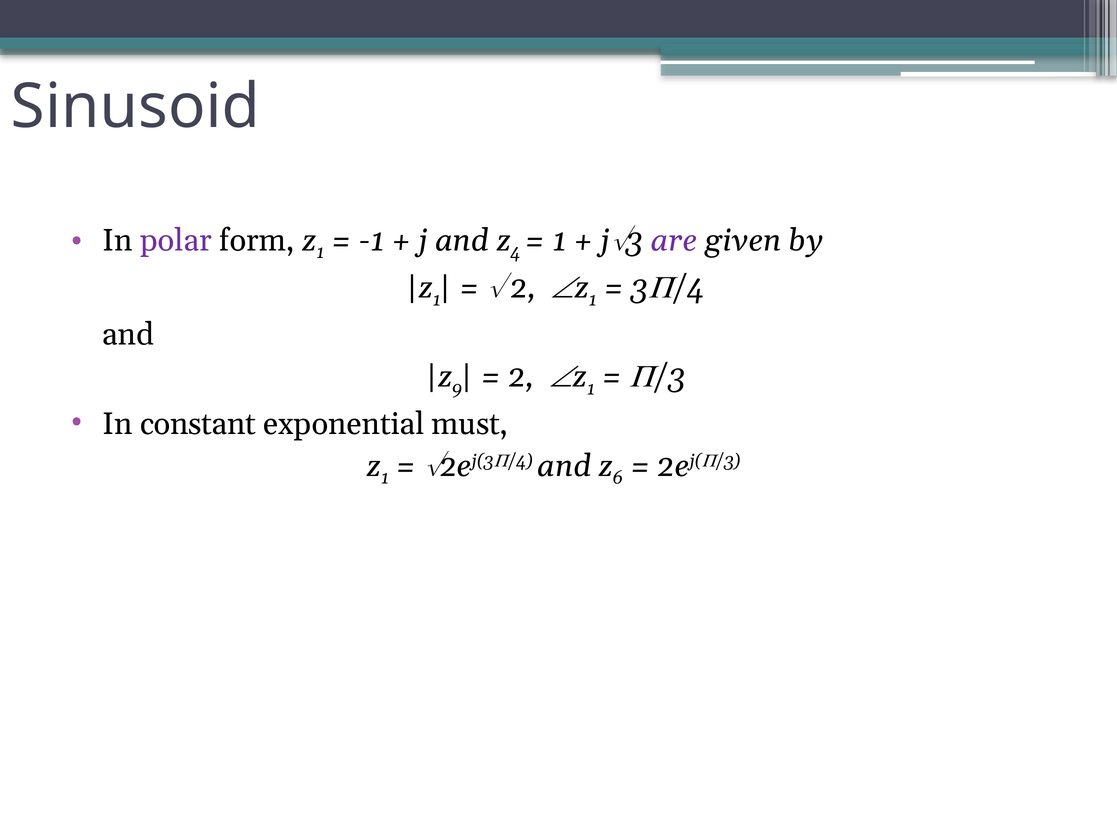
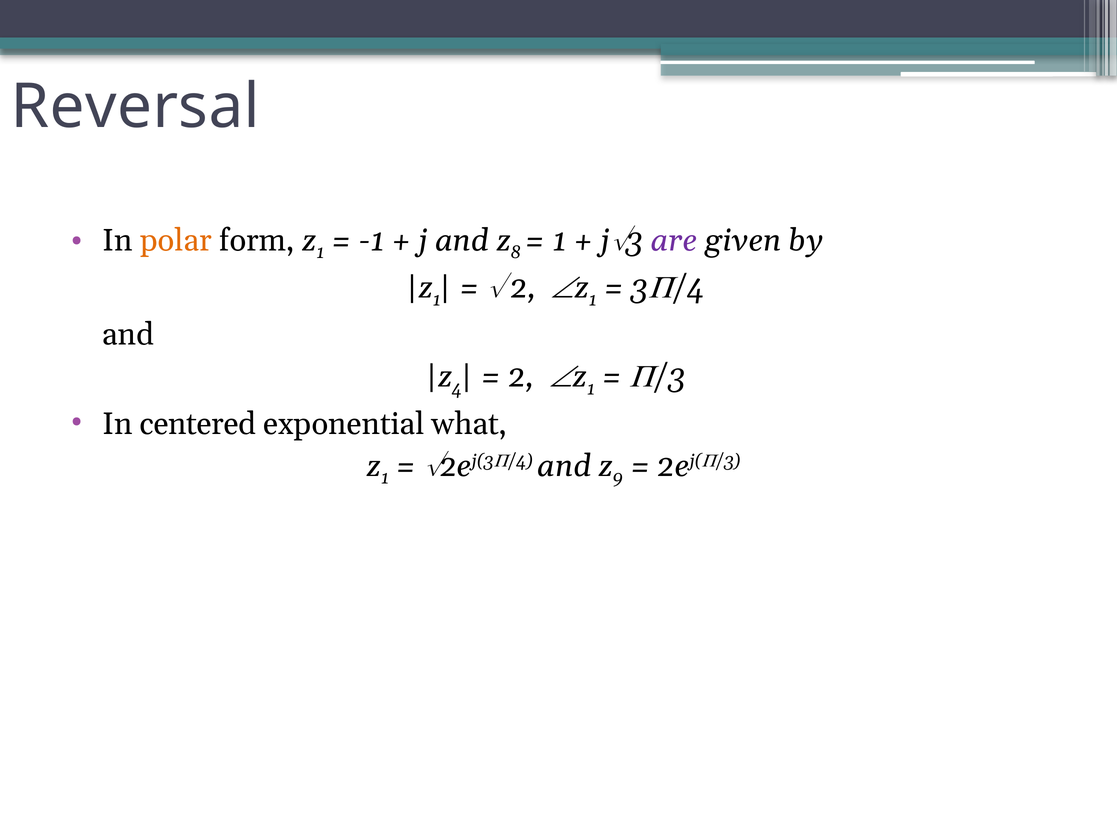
Sinusoid: Sinusoid -> Reversal (135, 107)
polar colour: purple -> orange (176, 240)
4: 4 -> 8 (516, 252)
9: 9 -> 4 (457, 389)
constant: constant -> centered (198, 424)
must: must -> what (470, 424)
6: 6 -> 9 (618, 478)
